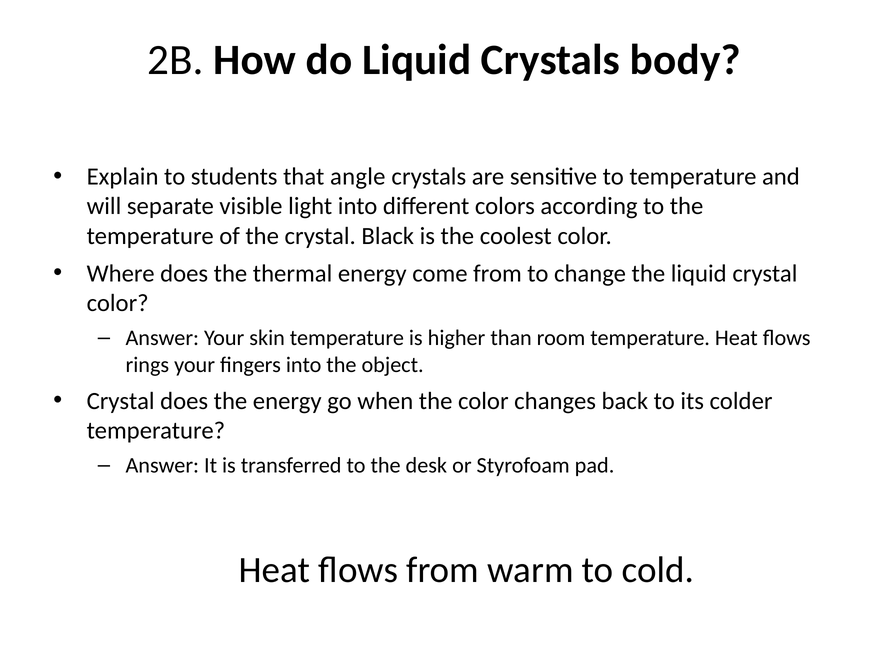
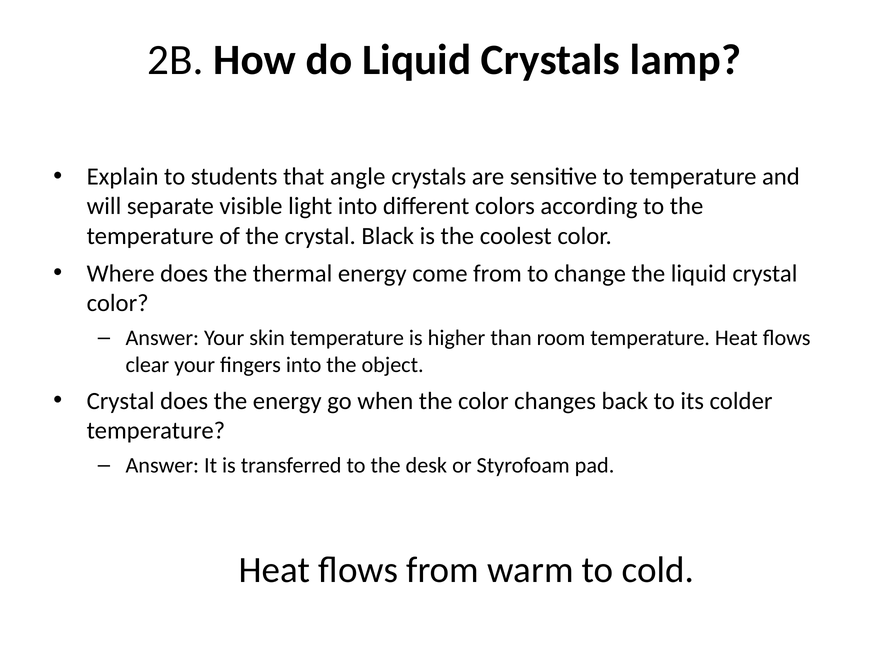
body: body -> lamp (685, 60)
rings: rings -> clear (147, 365)
